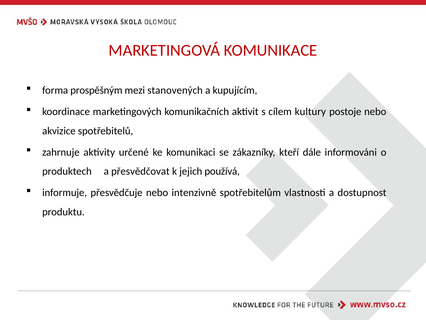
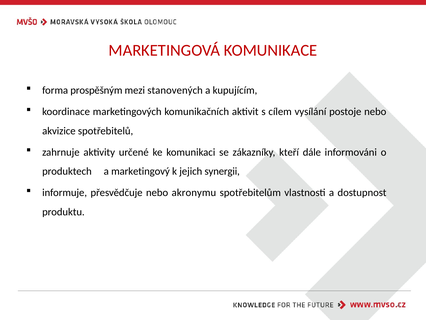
kultury: kultury -> vysílání (310, 112)
přesvědčovat: přesvědčovat -> marketingový (140, 171)
používá: používá -> synergii (222, 171)
intenzivně: intenzivně -> akronymu (194, 192)
